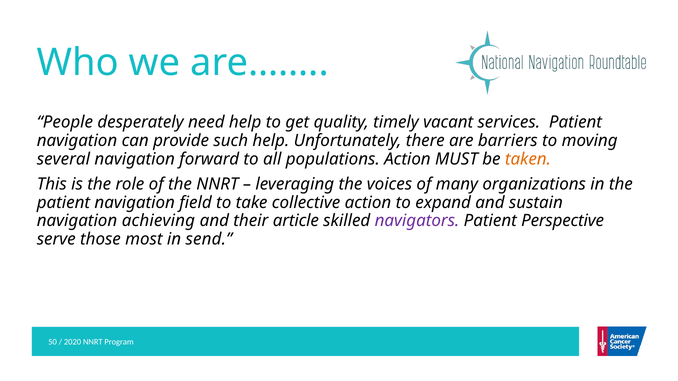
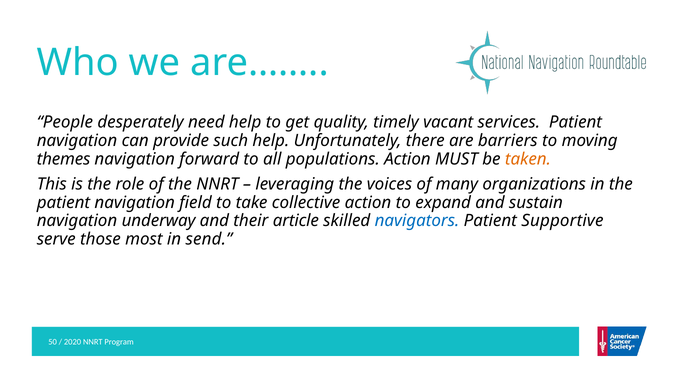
several: several -> themes (64, 159)
achieving: achieving -> underway (159, 221)
navigators colour: purple -> blue (417, 221)
Perspective: Perspective -> Supportive (562, 221)
